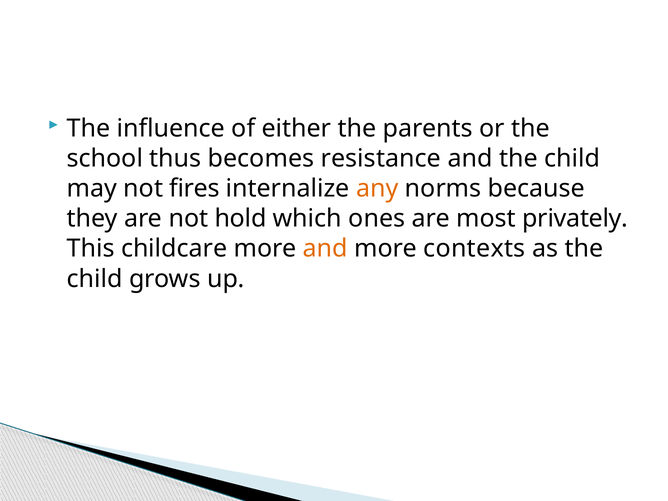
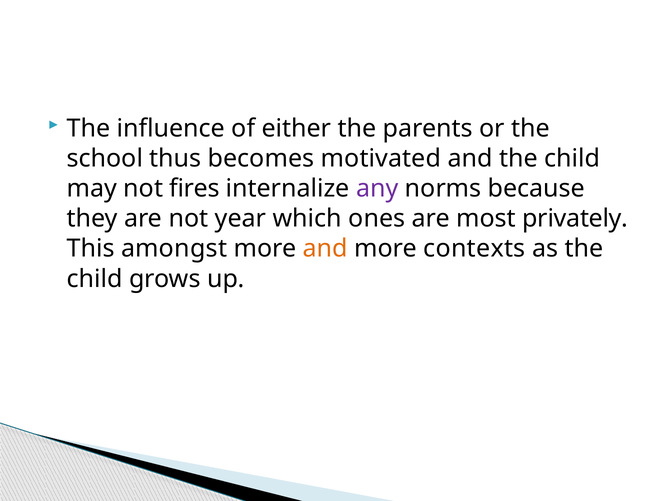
resistance: resistance -> motivated (381, 158)
any colour: orange -> purple (377, 188)
hold: hold -> year (240, 219)
childcare: childcare -> amongst (174, 249)
